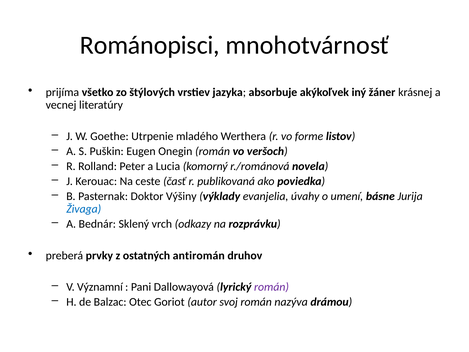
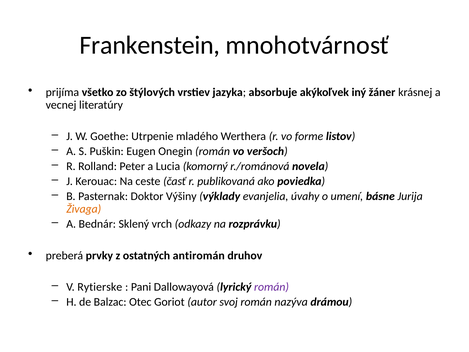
Románopisci: Románopisci -> Frankenstein (150, 45)
Živaga colour: blue -> orange (84, 209)
Významní: Významní -> Rytierske (100, 287)
